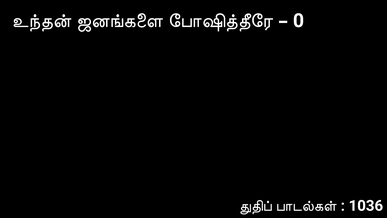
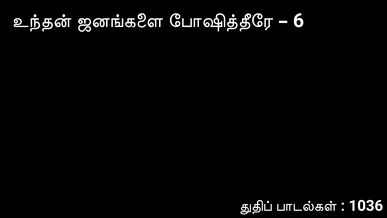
0: 0 -> 6 (298, 21)
